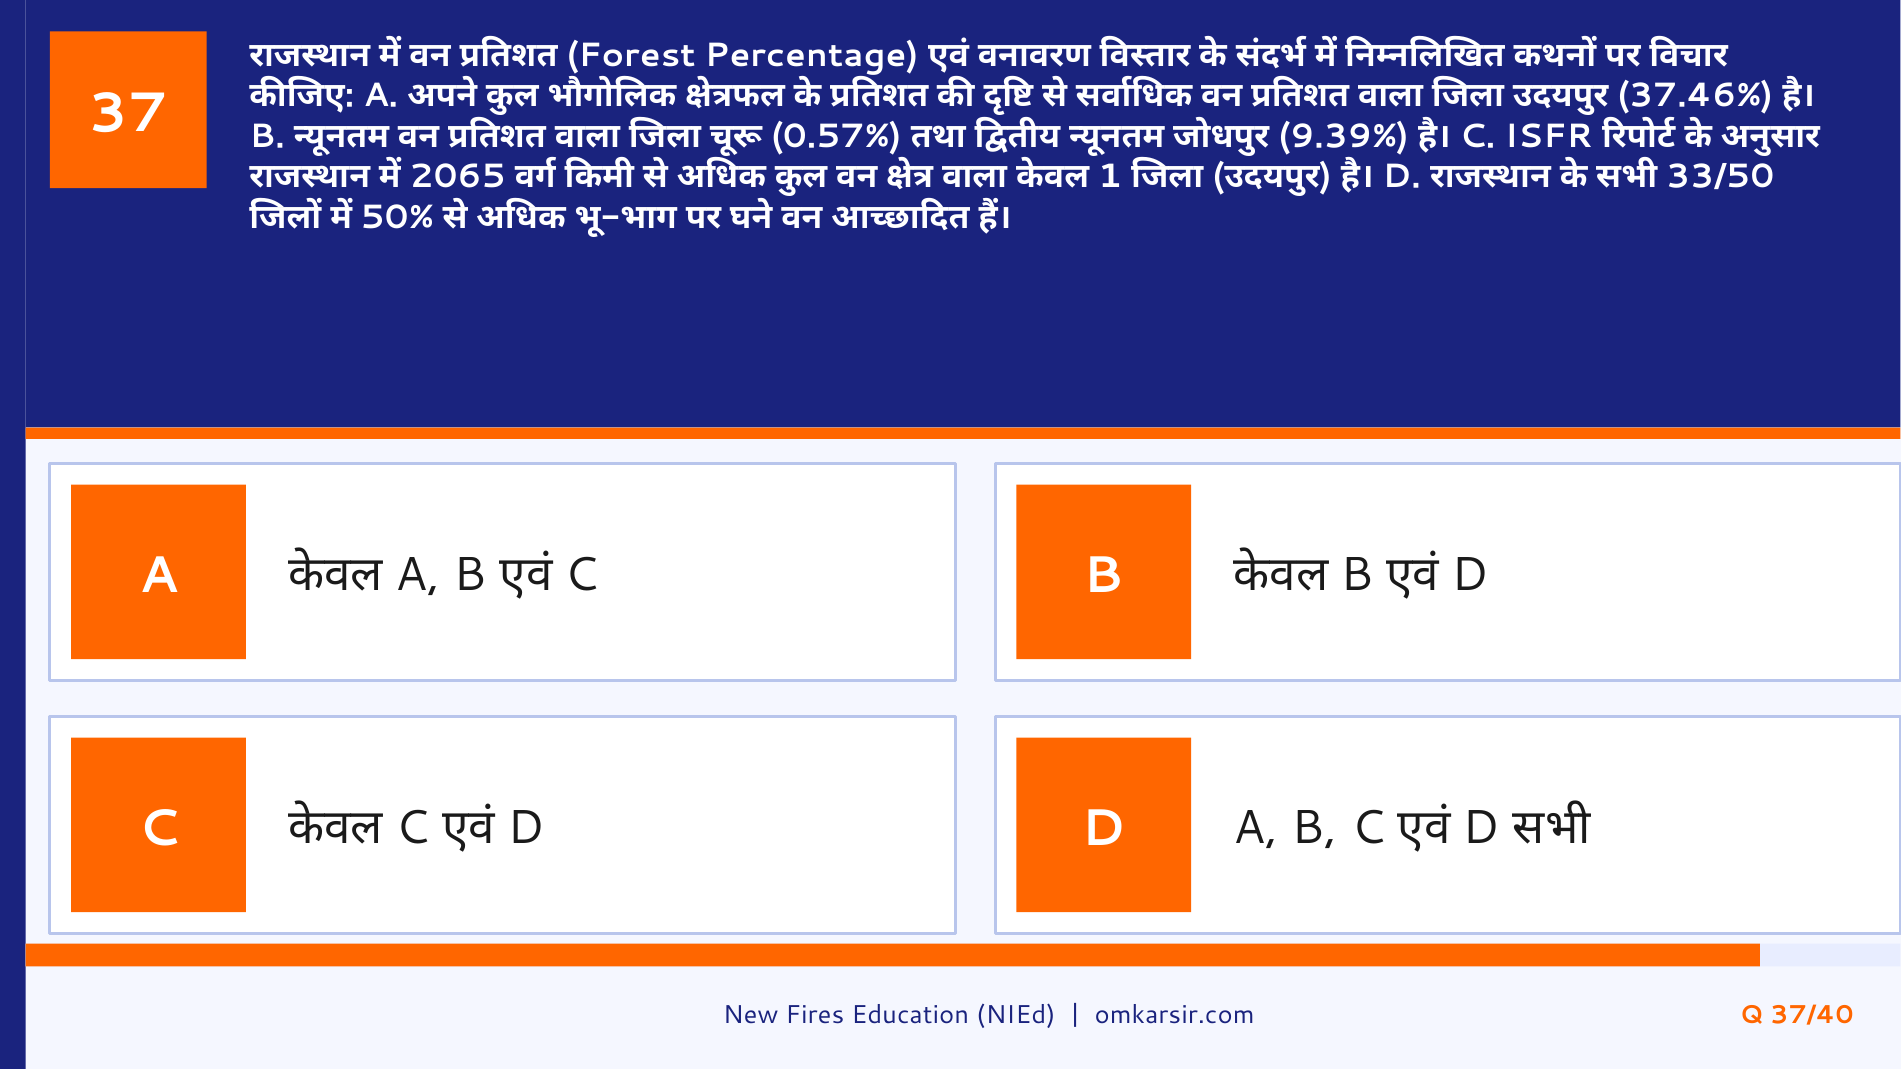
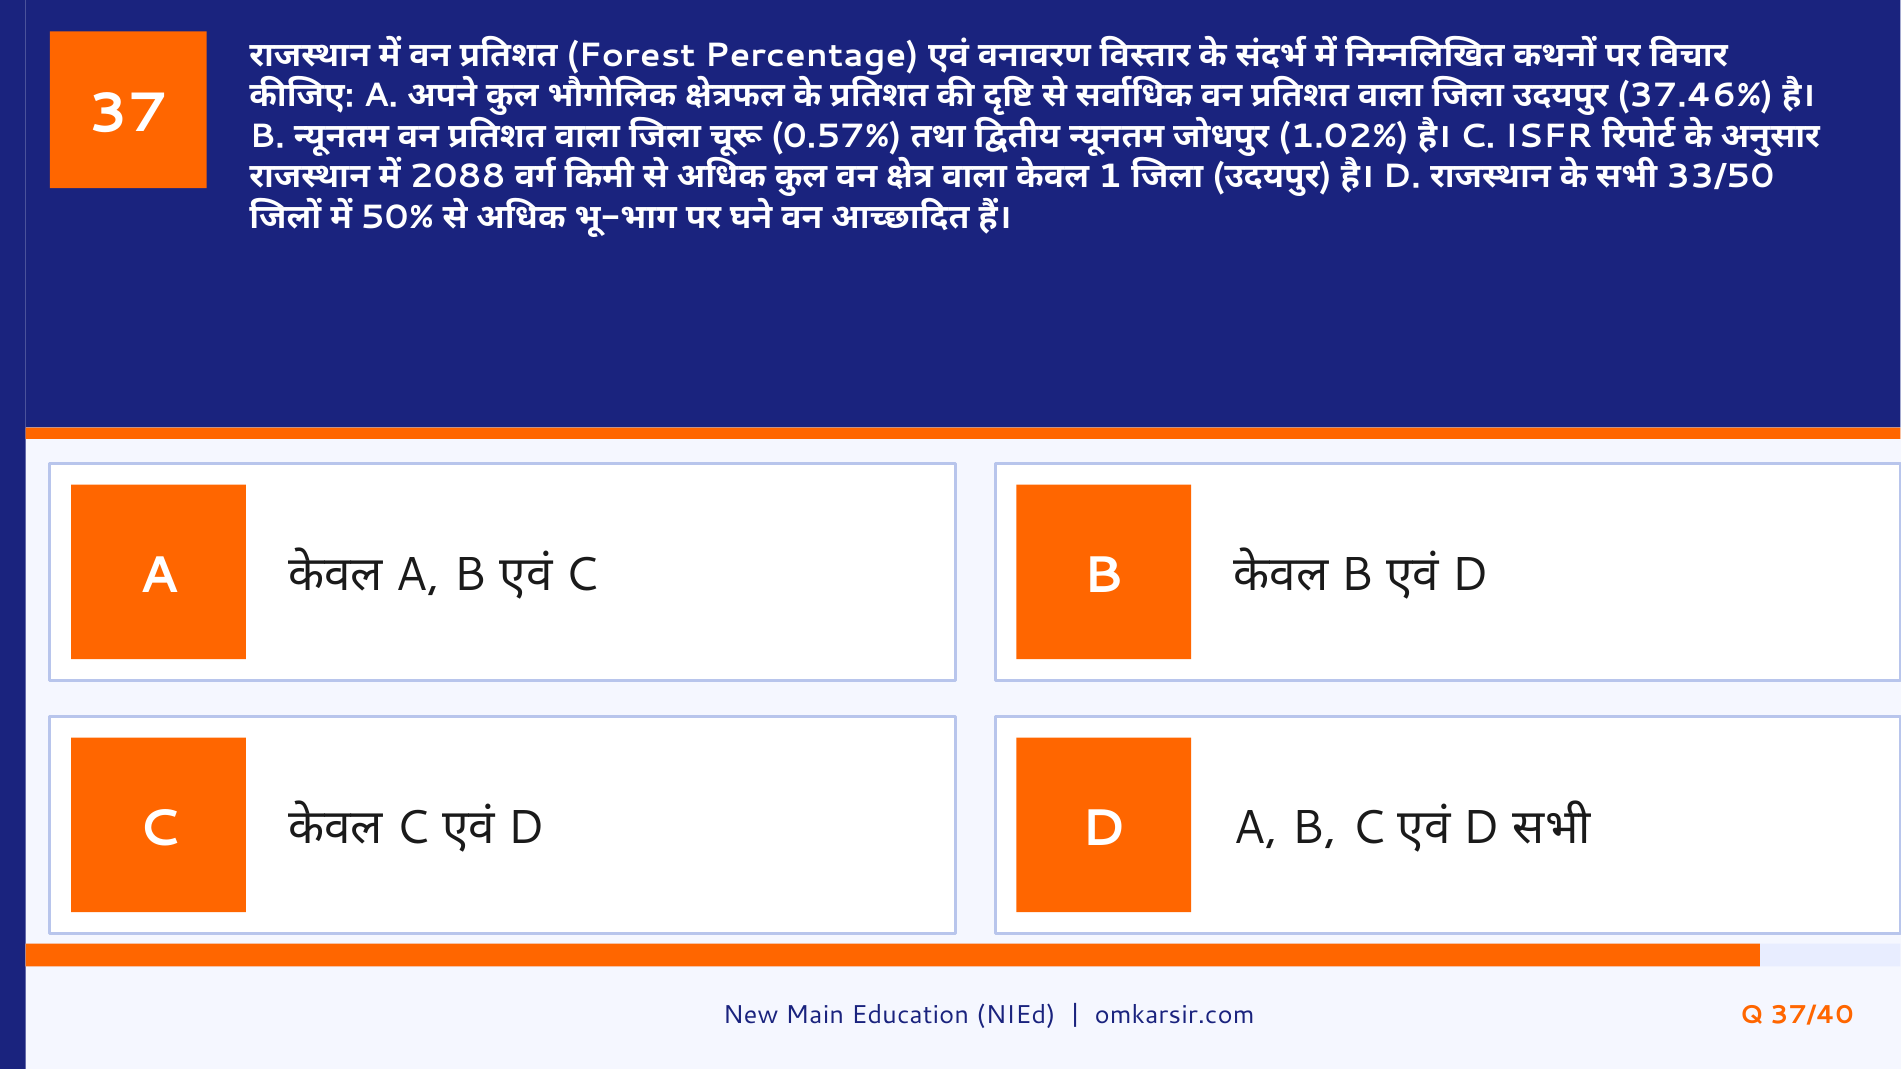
9.39%: 9.39% -> 1.02% (1343, 136)
2065: 2065 -> 2088 (458, 177)
Fires: Fires -> Main (815, 1015)
